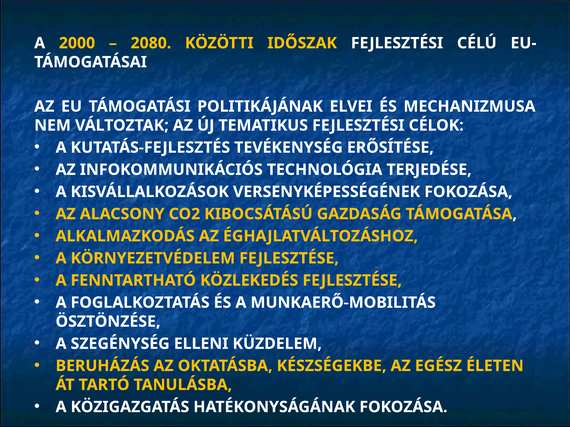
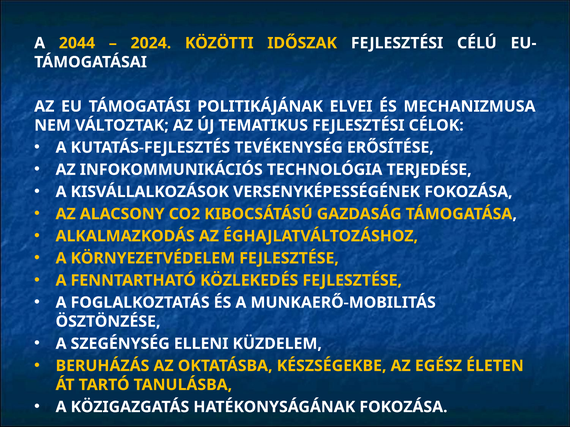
2000: 2000 -> 2044 (77, 43)
2080: 2080 -> 2024 (151, 43)
